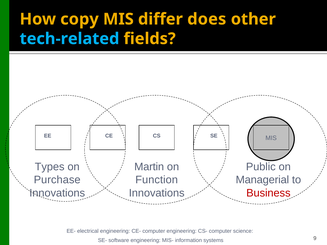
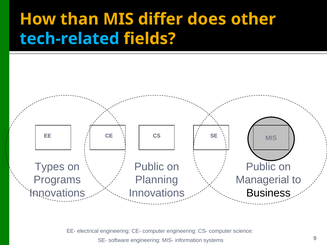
copy: copy -> than (79, 19)
Martin: Martin -> Public (149, 167)
Purchase: Purchase -> Programs (57, 180)
Function: Function -> Planning (157, 180)
Business colour: red -> black (268, 193)
